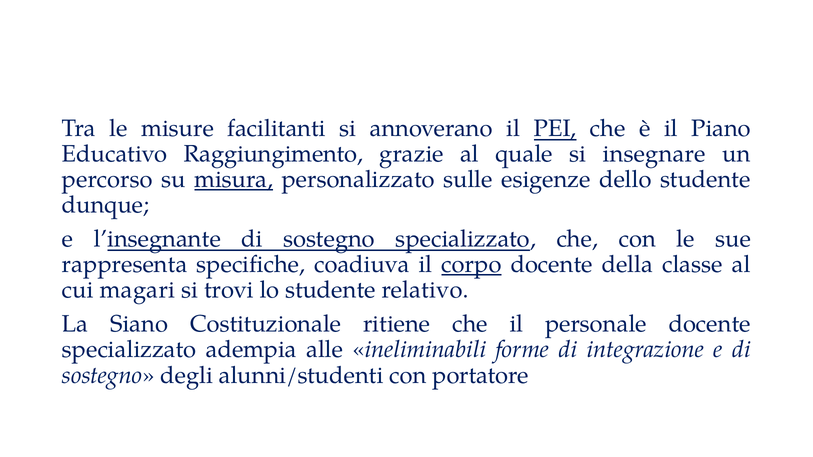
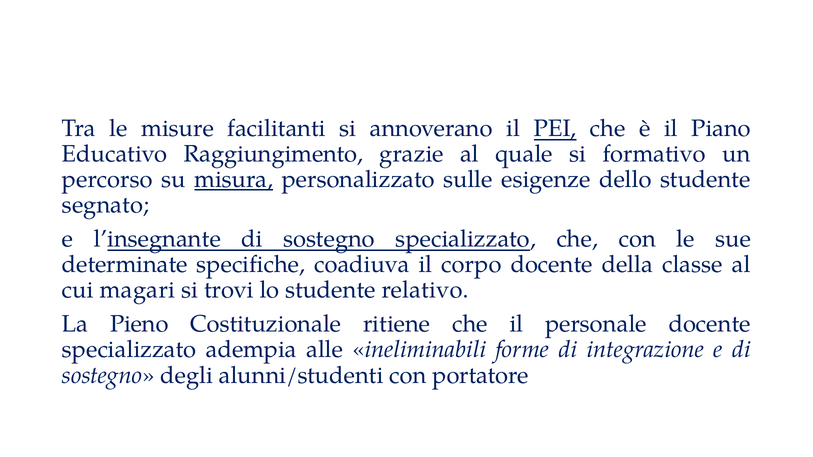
insegnare: insegnare -> formativo (654, 154)
dunque: dunque -> segnato (106, 205)
rappresenta: rappresenta -> determinate (125, 265)
corpo underline: present -> none (471, 265)
Siano: Siano -> Pieno (139, 324)
